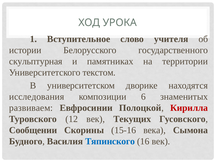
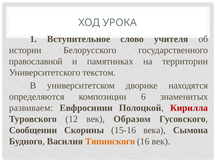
скульптурная: скульптурная -> православной (36, 61)
исследования: исследования -> определяются (37, 97)
Текущих: Текущих -> Образом (132, 119)
Тяпинского colour: blue -> orange (110, 141)
